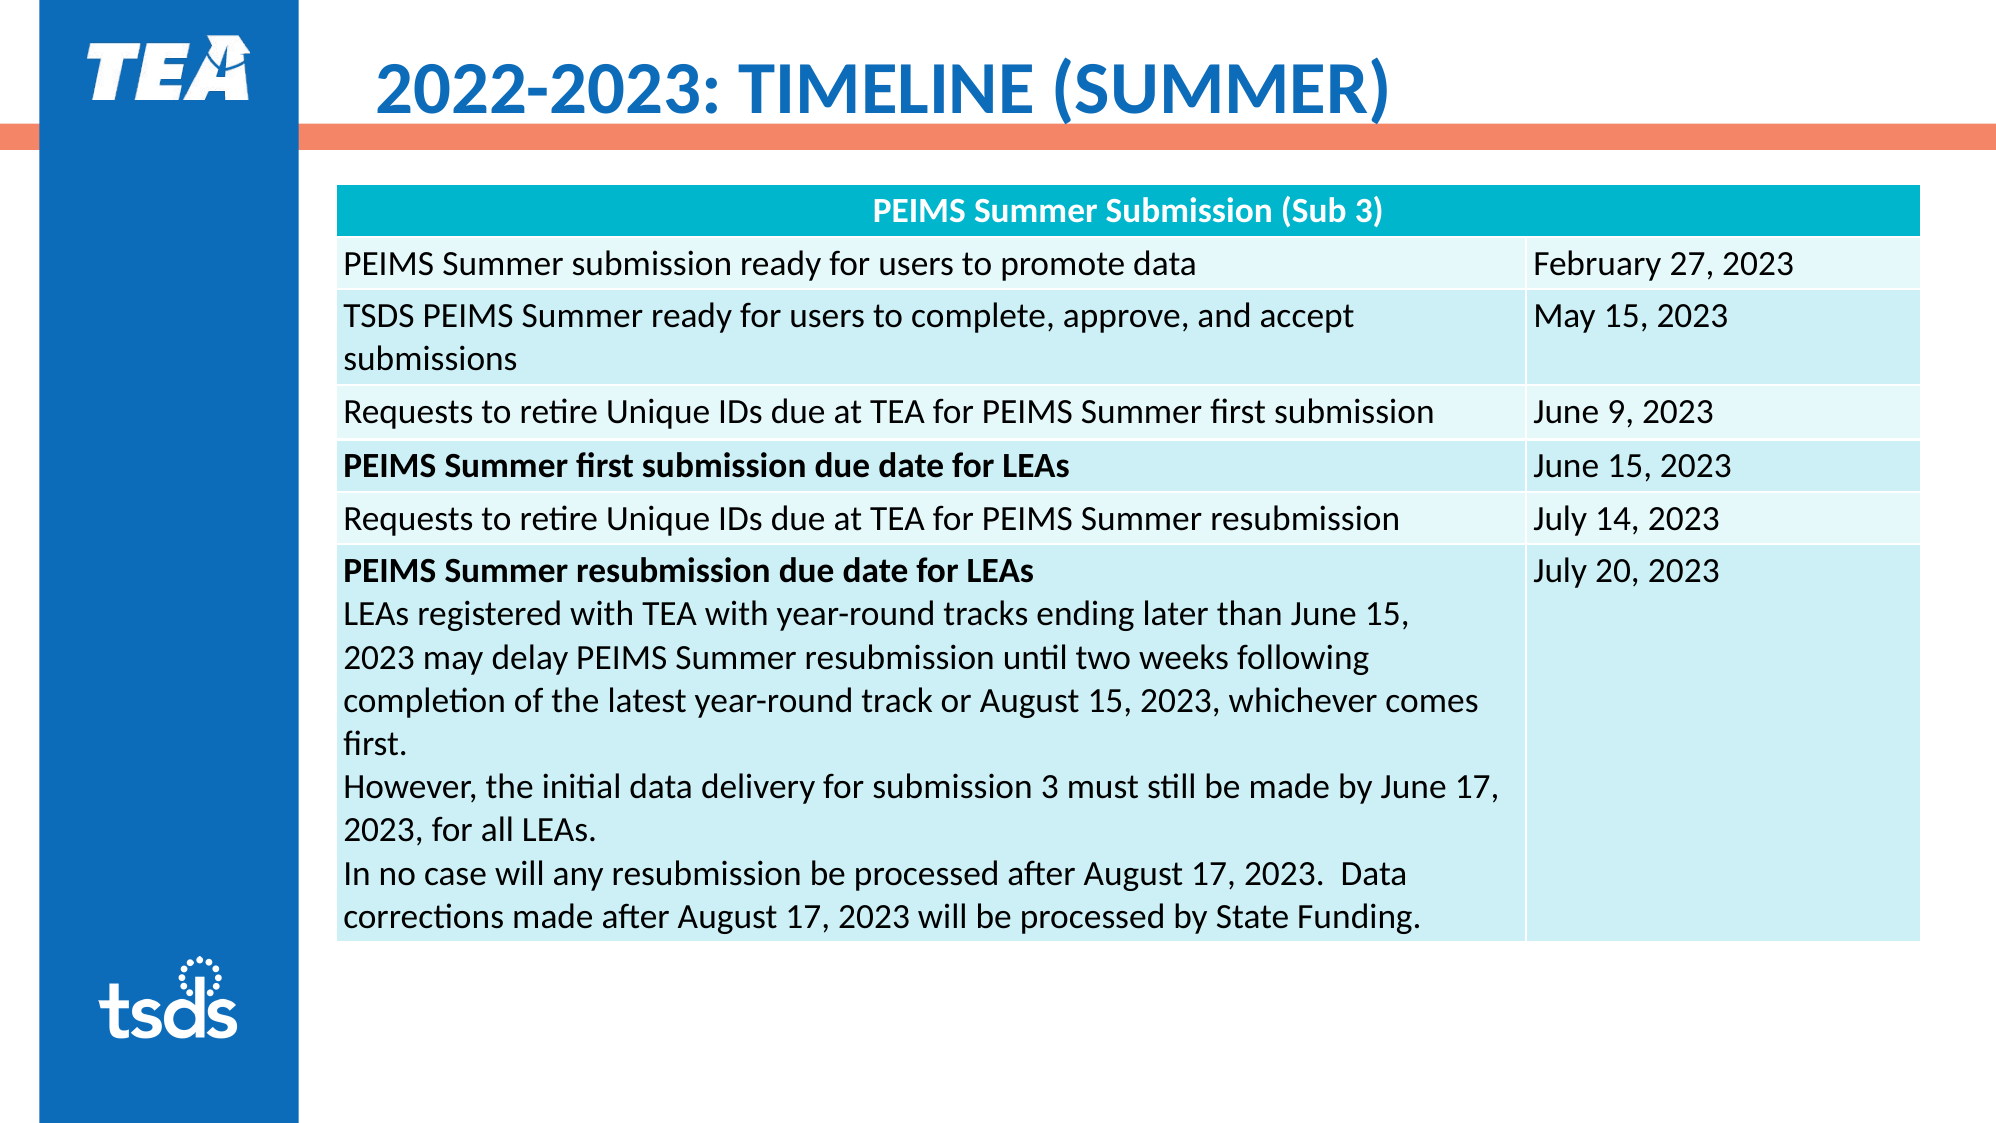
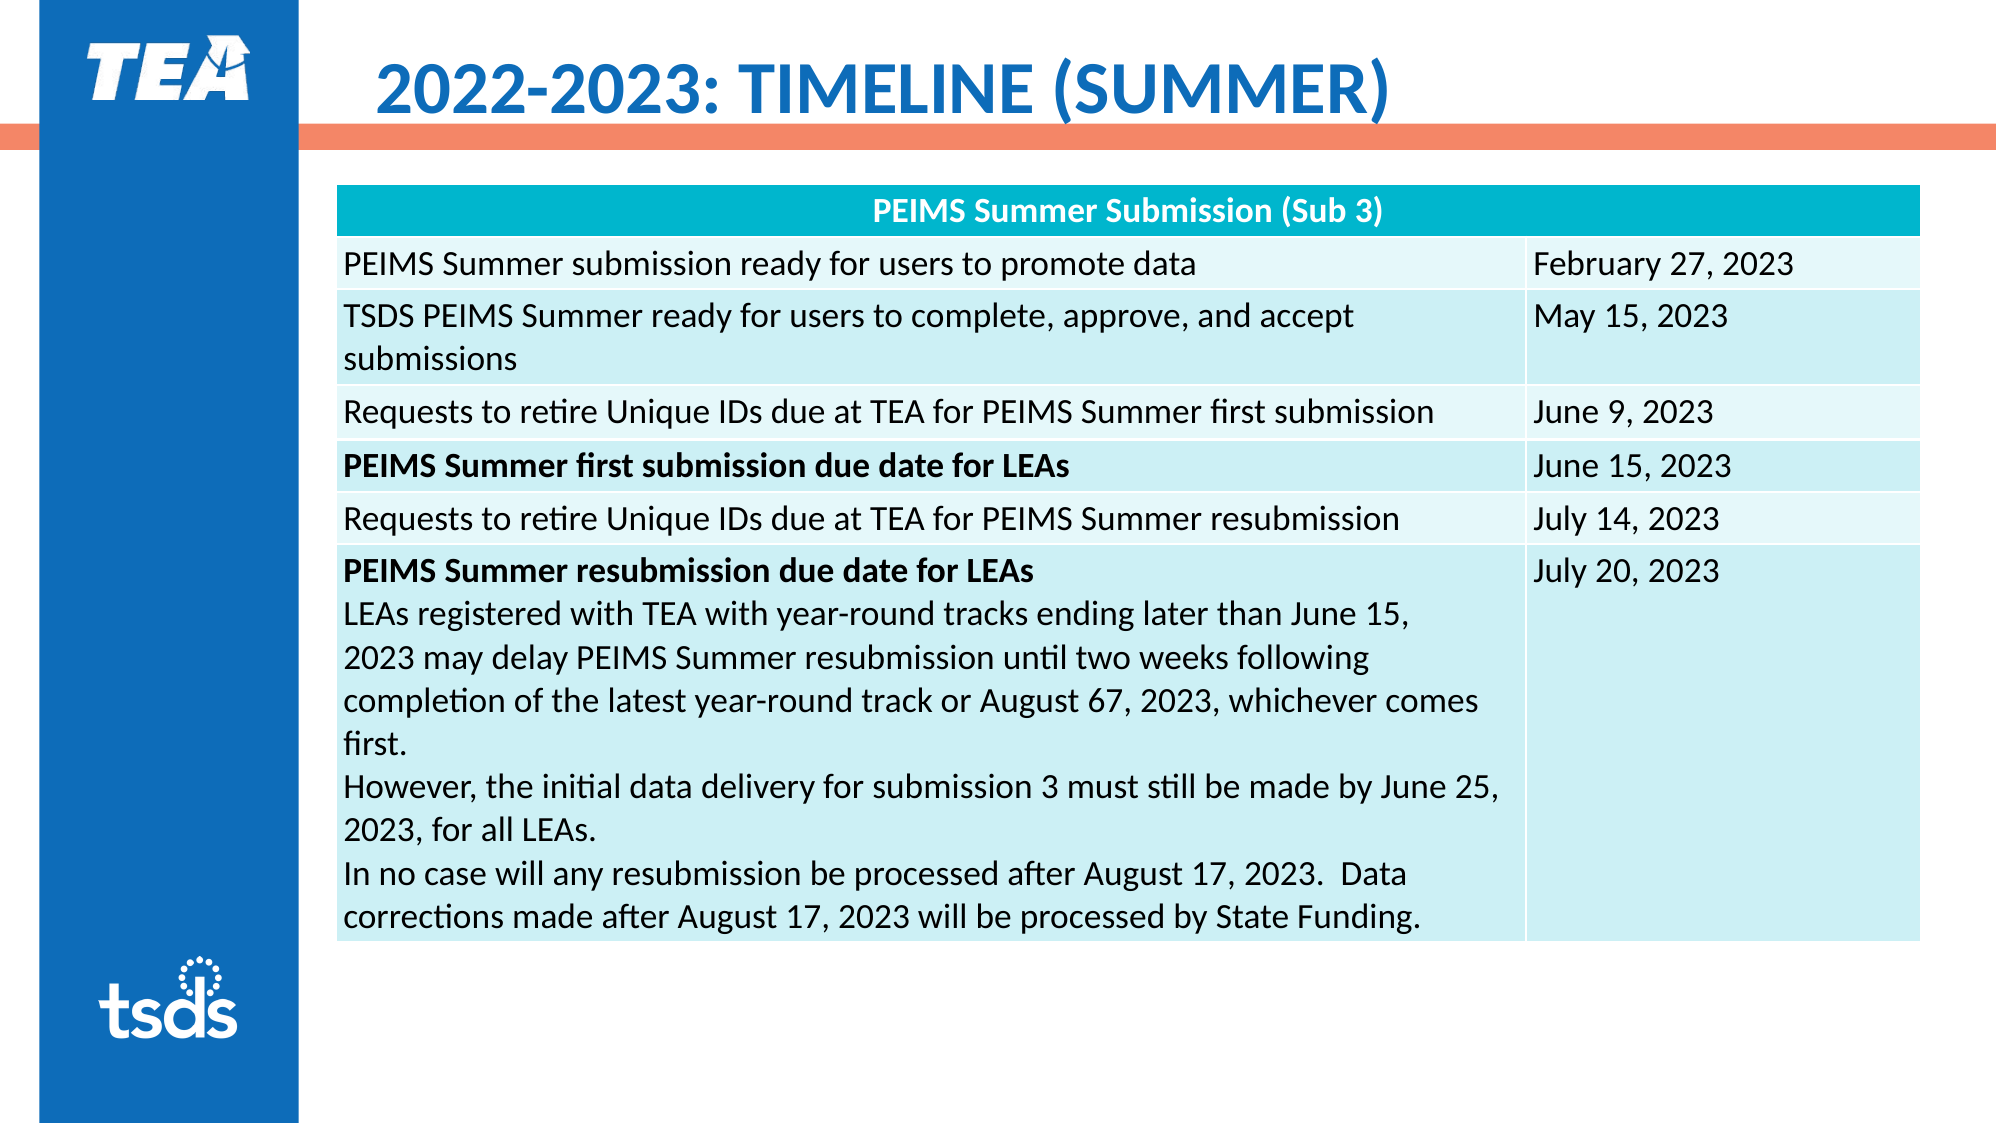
August 15: 15 -> 67 (1110, 701)
June 17: 17 -> 25 (1477, 787)
